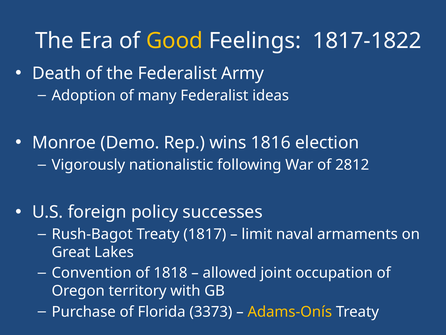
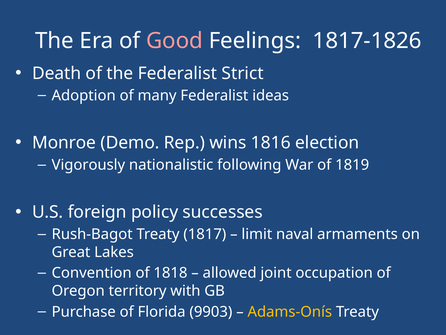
Good colour: yellow -> pink (174, 41)
1817-1822: 1817-1822 -> 1817-1826 (367, 41)
Army: Army -> Strict (243, 73)
2812: 2812 -> 1819 (352, 165)
3373: 3373 -> 9903 (211, 311)
